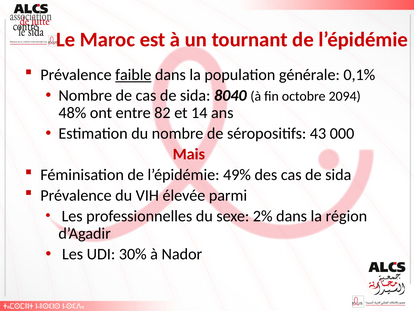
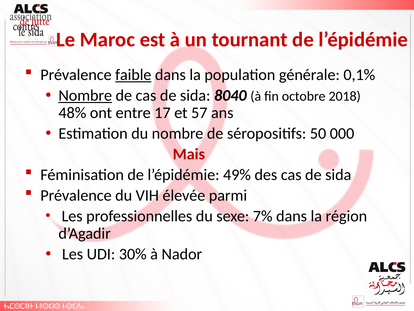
Nombre underline: none -> present (85, 95)
2094: 2094 -> 2018 (345, 96)
82: 82 -> 17 (162, 113)
14: 14 -> 57 (199, 113)
43: 43 -> 50 (318, 133)
2%: 2% -> 7% (263, 216)
